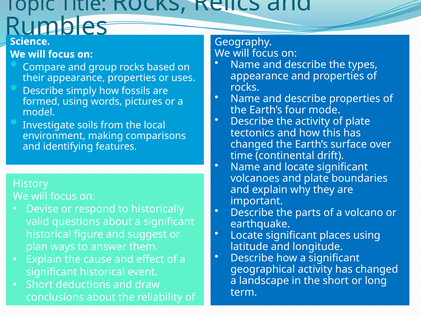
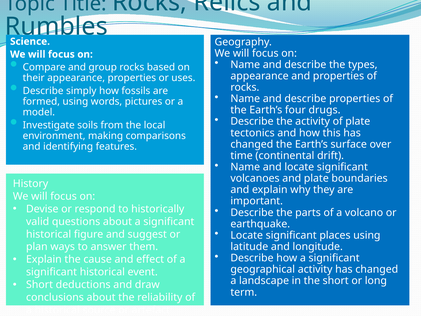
mode: mode -> drugs (325, 110)
